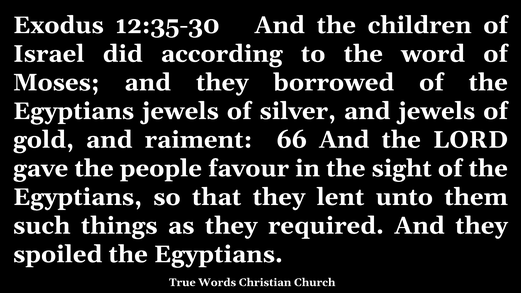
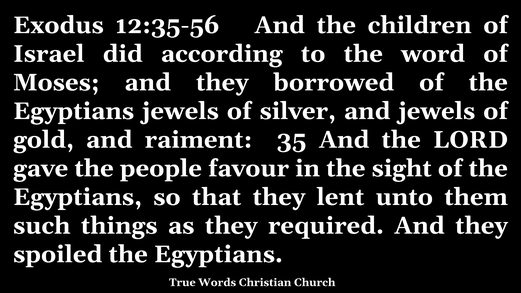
12:35-30: 12:35-30 -> 12:35-56 (167, 25)
66: 66 -> 35 (292, 140)
